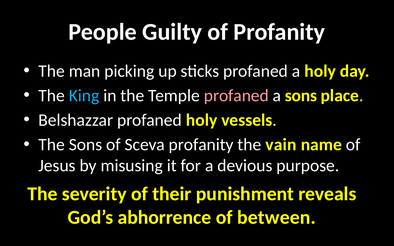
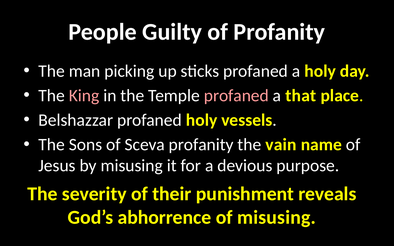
King colour: light blue -> pink (84, 96)
a sons: sons -> that (301, 96)
of between: between -> misusing (277, 218)
